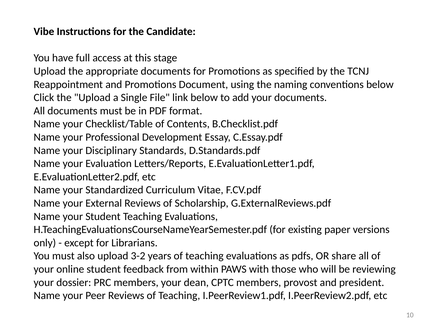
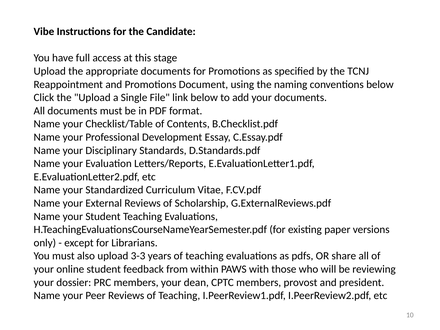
3-2: 3-2 -> 3-3 (138, 256)
